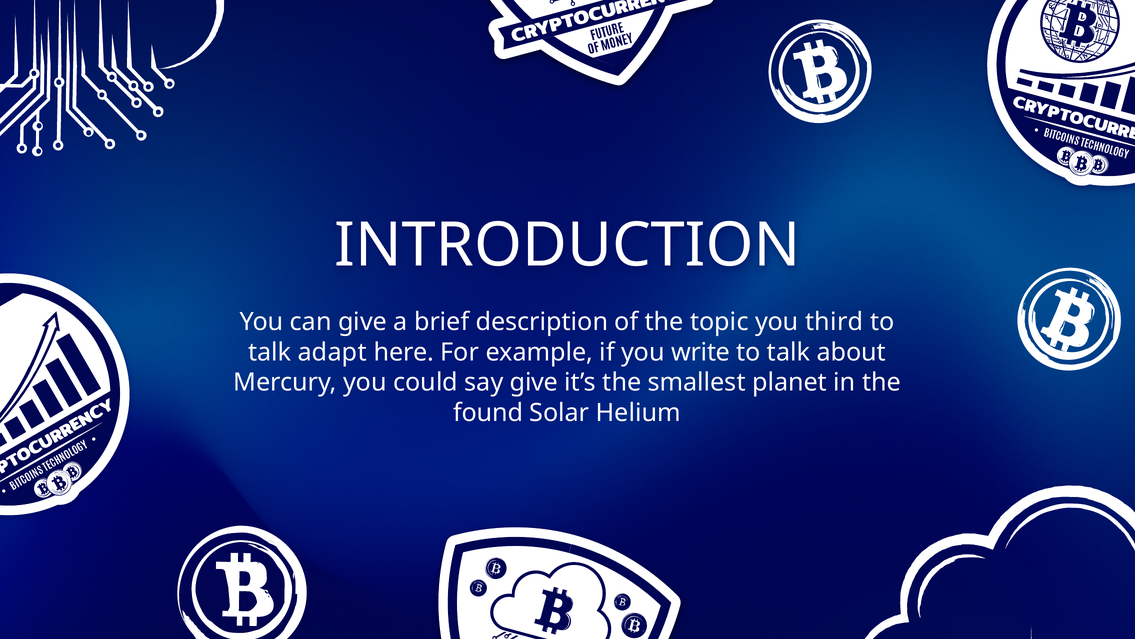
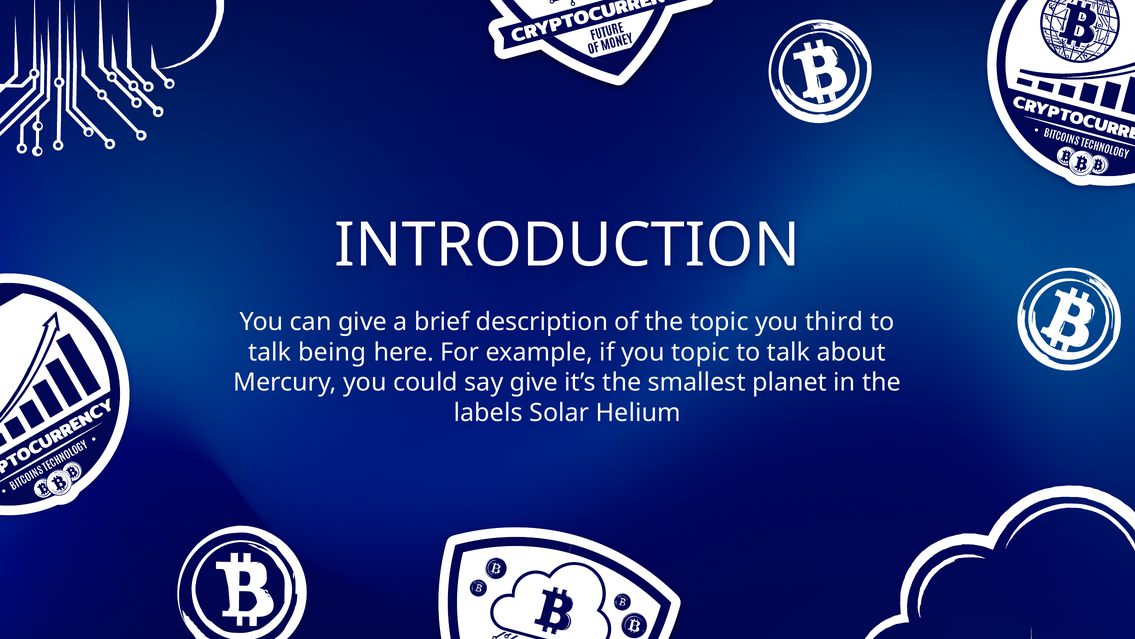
adapt: adapt -> being (332, 352)
you write: write -> topic (700, 352)
found: found -> labels (488, 412)
